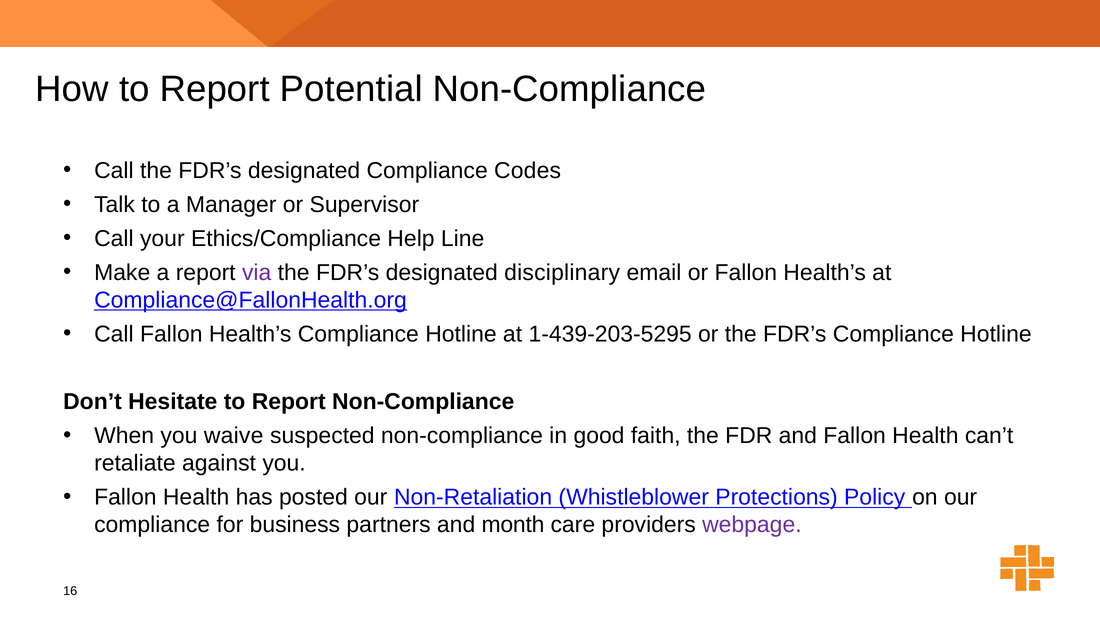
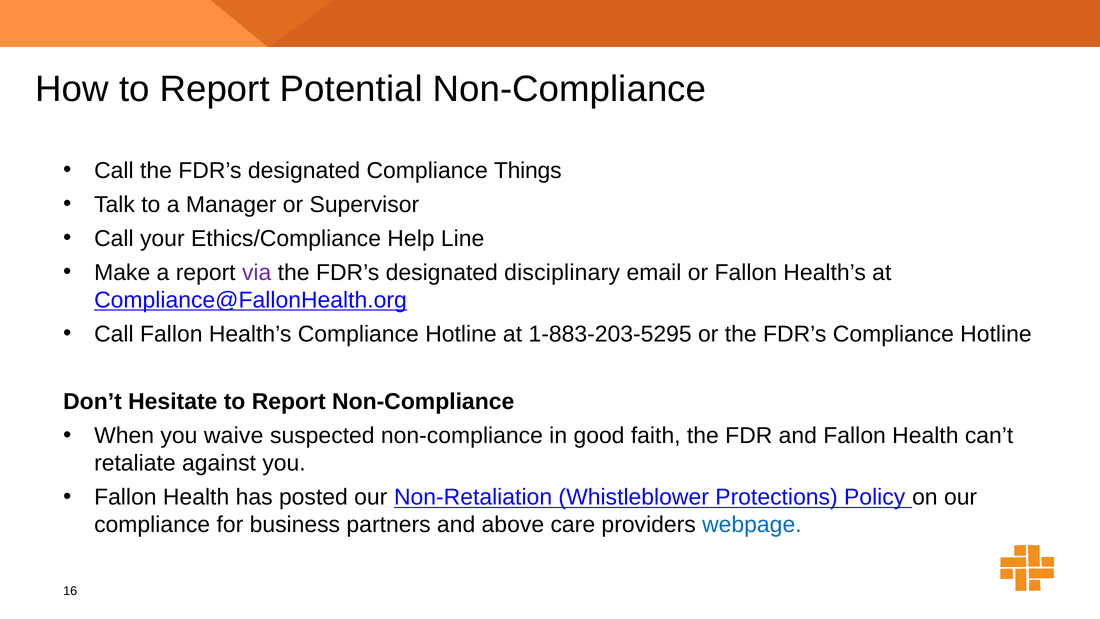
Codes: Codes -> Things (528, 171)
1-439-203-5295: 1-439-203-5295 -> 1-883-203-5295 (610, 334)
month: month -> above (513, 525)
webpage colour: purple -> blue (752, 525)
